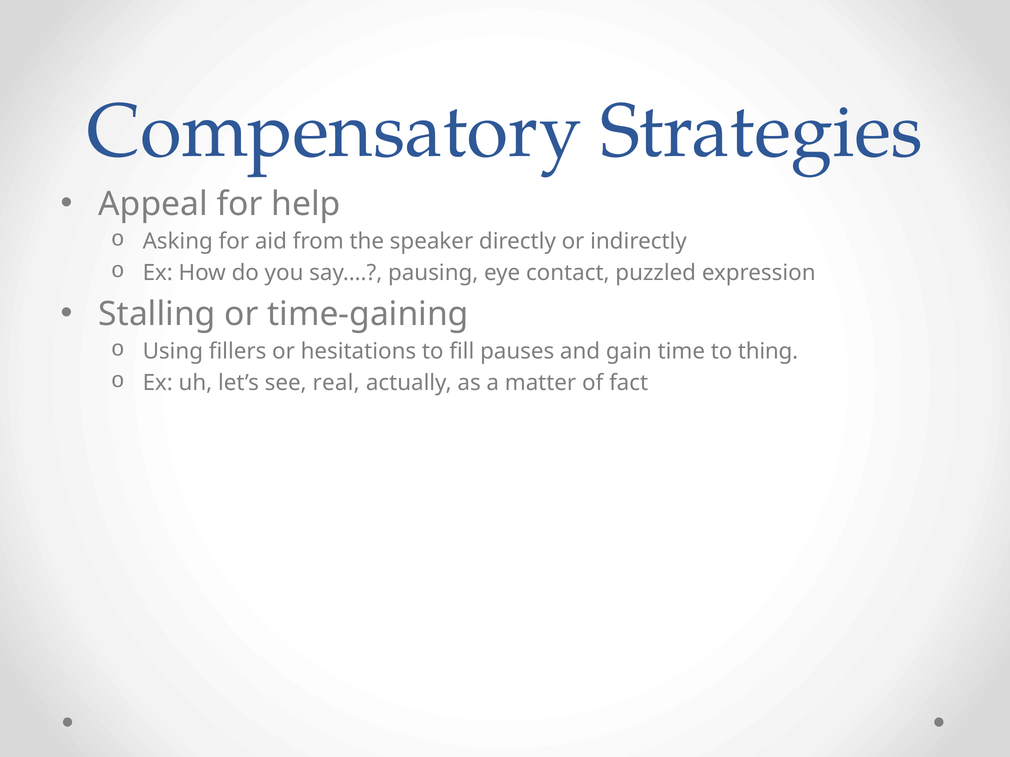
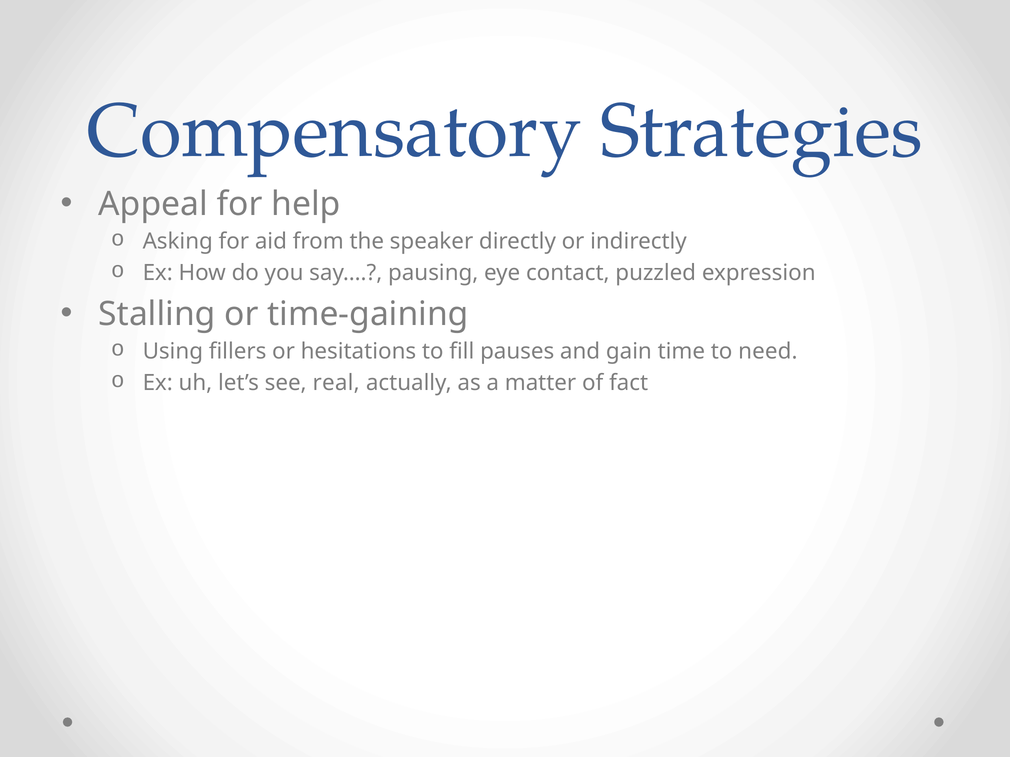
thing: thing -> need (768, 352)
